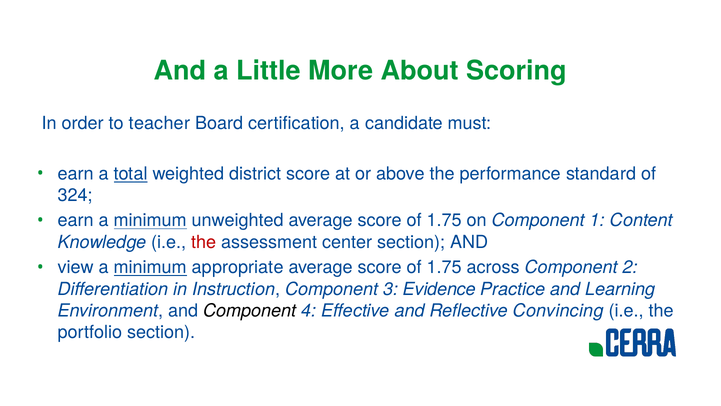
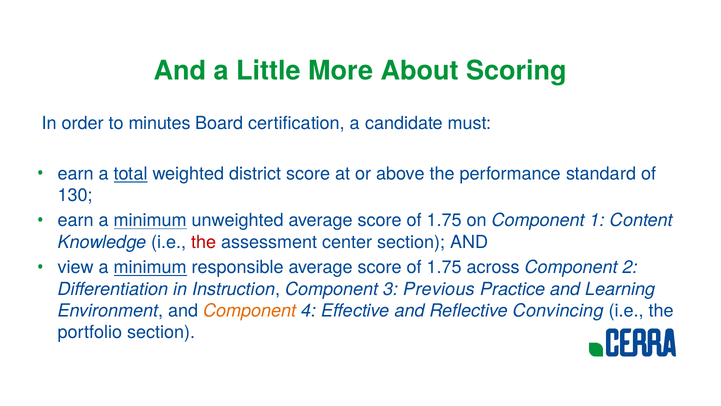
teacher: teacher -> minutes (160, 123)
324: 324 -> 130 (75, 195)
appropriate: appropriate -> responsible (238, 267)
Evidence: Evidence -> Previous (439, 289)
Component colour: black -> orange (250, 310)
